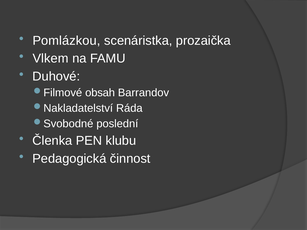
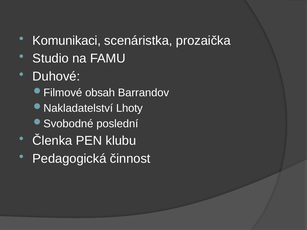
Pomlázkou: Pomlázkou -> Komunikaci (67, 41)
Vlkem: Vlkem -> Studio (51, 58)
Ráda: Ráda -> Lhoty (129, 108)
